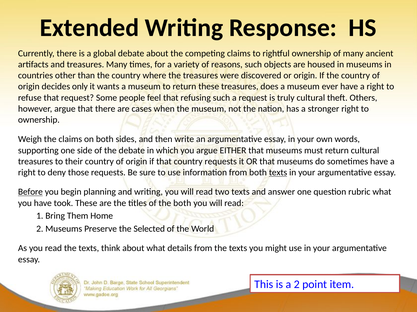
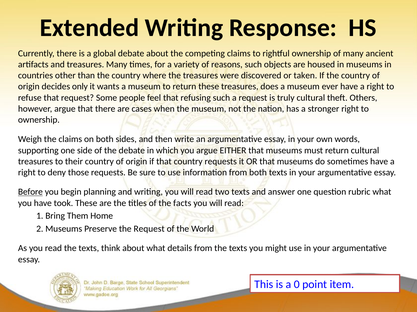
or origin: origin -> taken (305, 76)
texts underline: present -> none (278, 173)
the both: both -> facts (182, 203)
the Selected: Selected -> Request (149, 229)
a 2: 2 -> 0 (297, 285)
